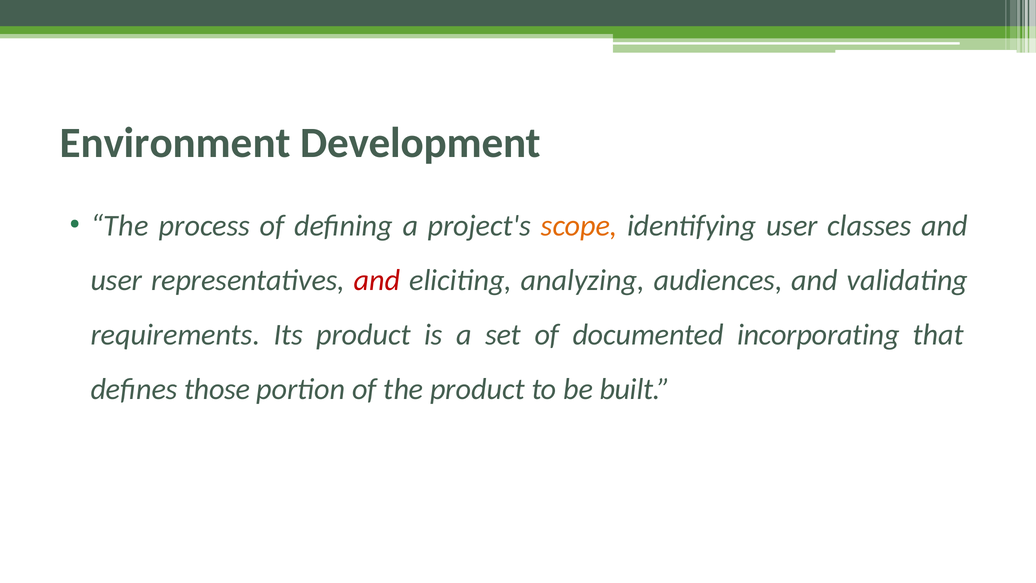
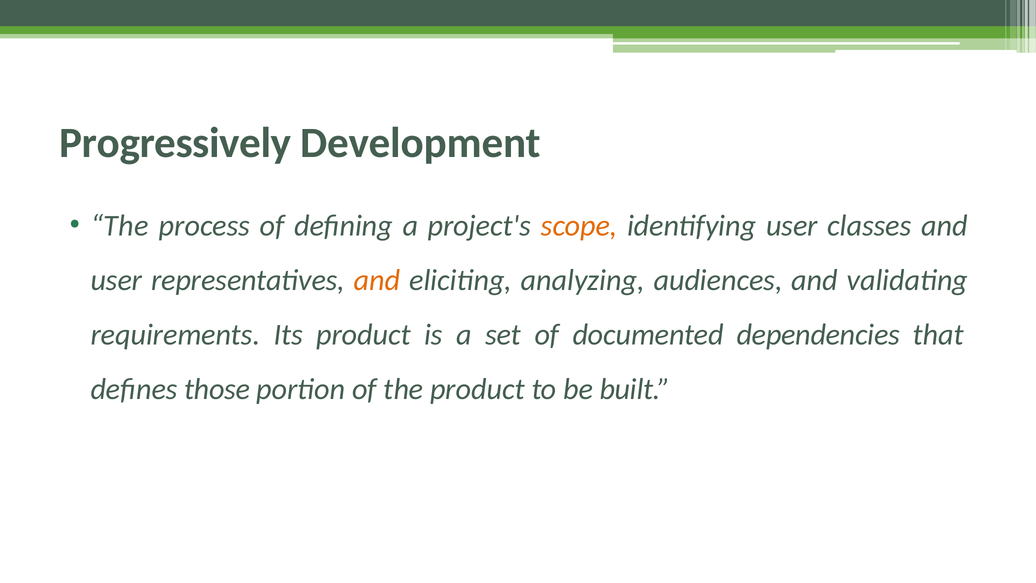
Environment: Environment -> Progressively (175, 143)
and colour: red -> orange (377, 280)
incorporating: incorporating -> dependencies (818, 335)
